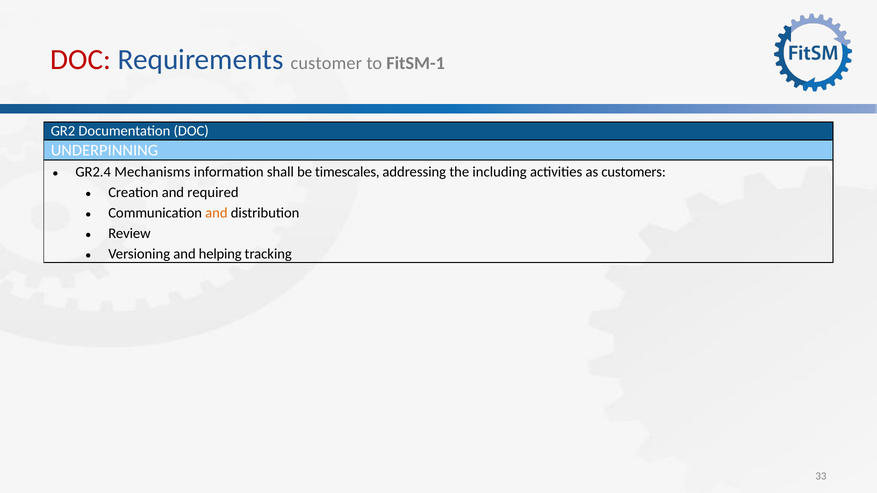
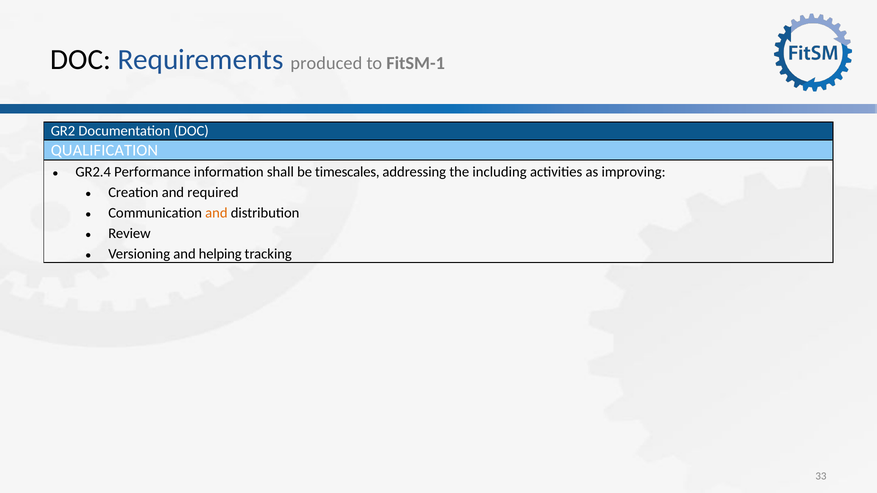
DOC colour: red -> black (81, 59)
customer: customer -> produced (326, 63)
UNDERPINNING: UNDERPINNING -> QUALIFICATION (104, 150)
Mechanisms: Mechanisms -> Performance (152, 172)
customers: customers -> improving (634, 172)
